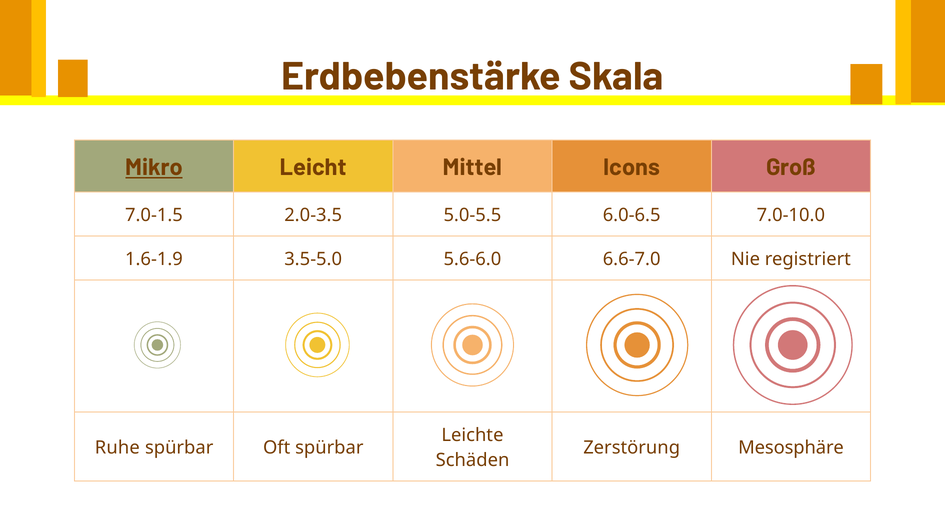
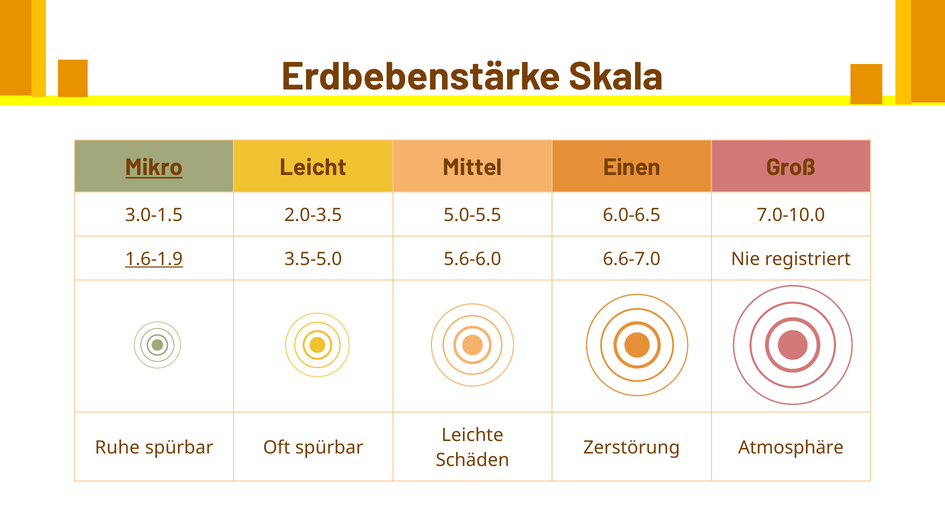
Icons: Icons -> Einen (632, 168)
7.0-1.5: 7.0-1.5 -> 3.0-1.5 (154, 215)
1.6-1.9 underline: none -> present (154, 259)
Mesosphäre: Mesosphäre -> Atmosphäre (791, 447)
